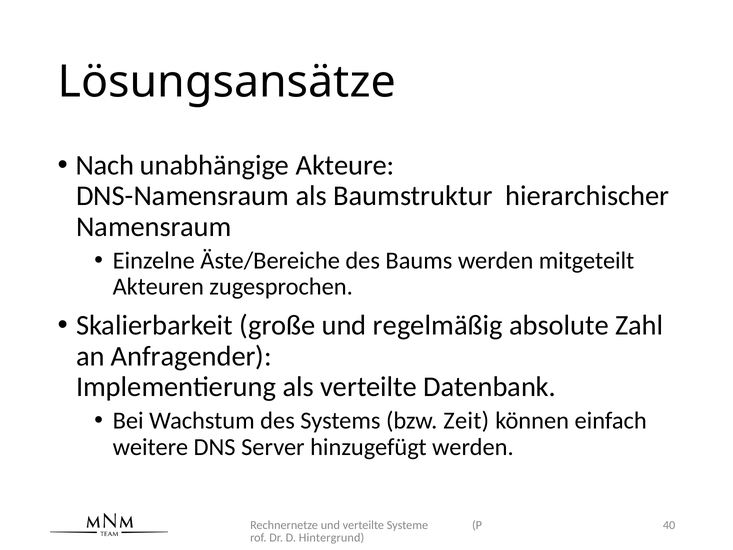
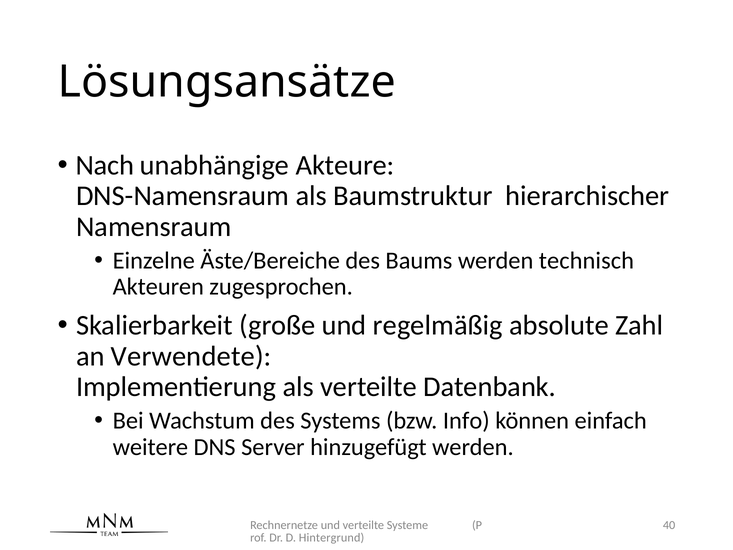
mitgeteilt: mitgeteilt -> technisch (586, 260)
Anfragender: Anfragender -> Verwendete (191, 356)
Zeit: Zeit -> Info (466, 421)
